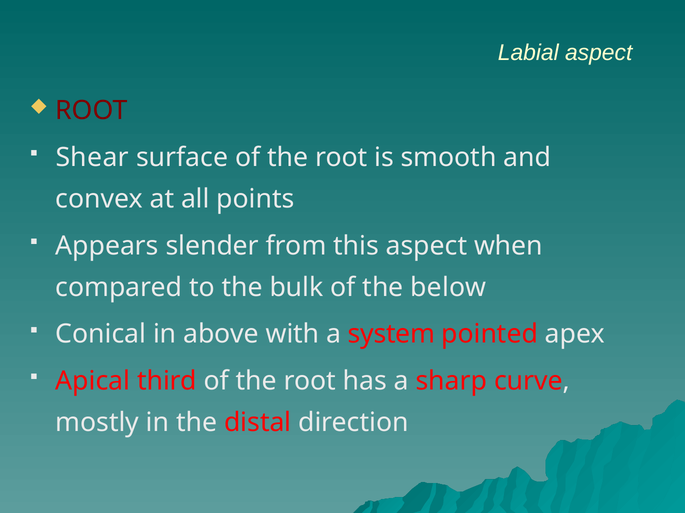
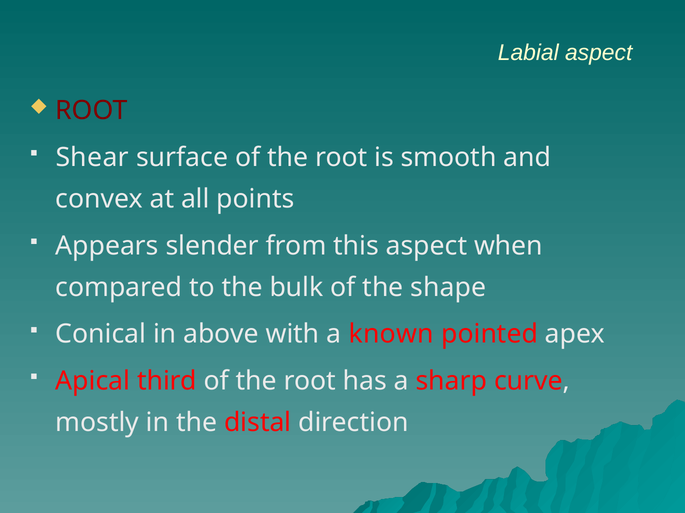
below: below -> shape (448, 288)
system: system -> known (391, 335)
